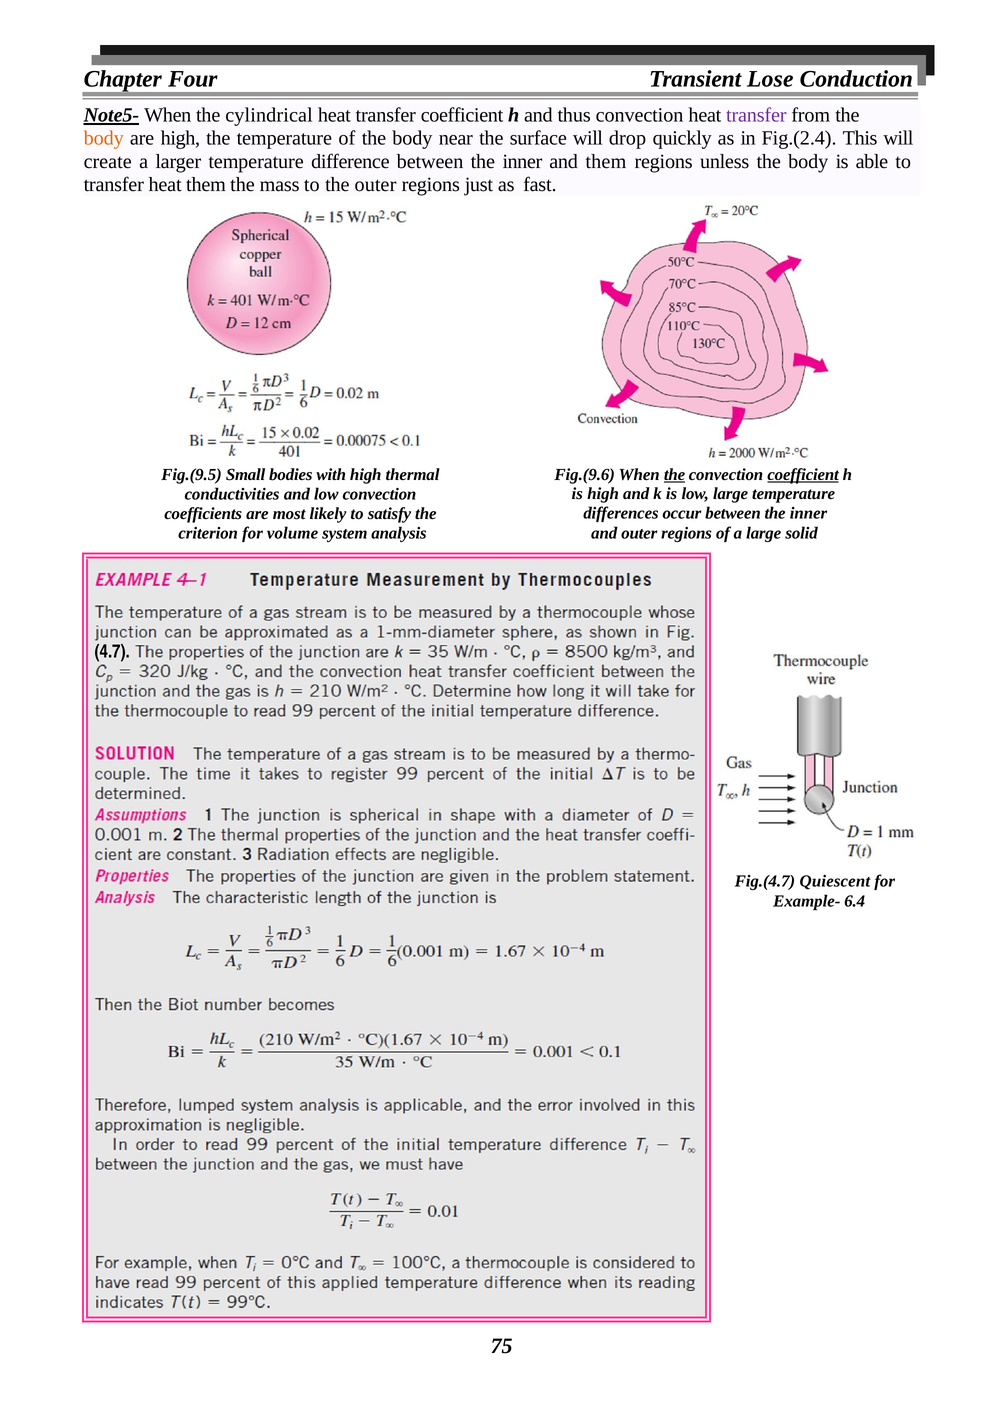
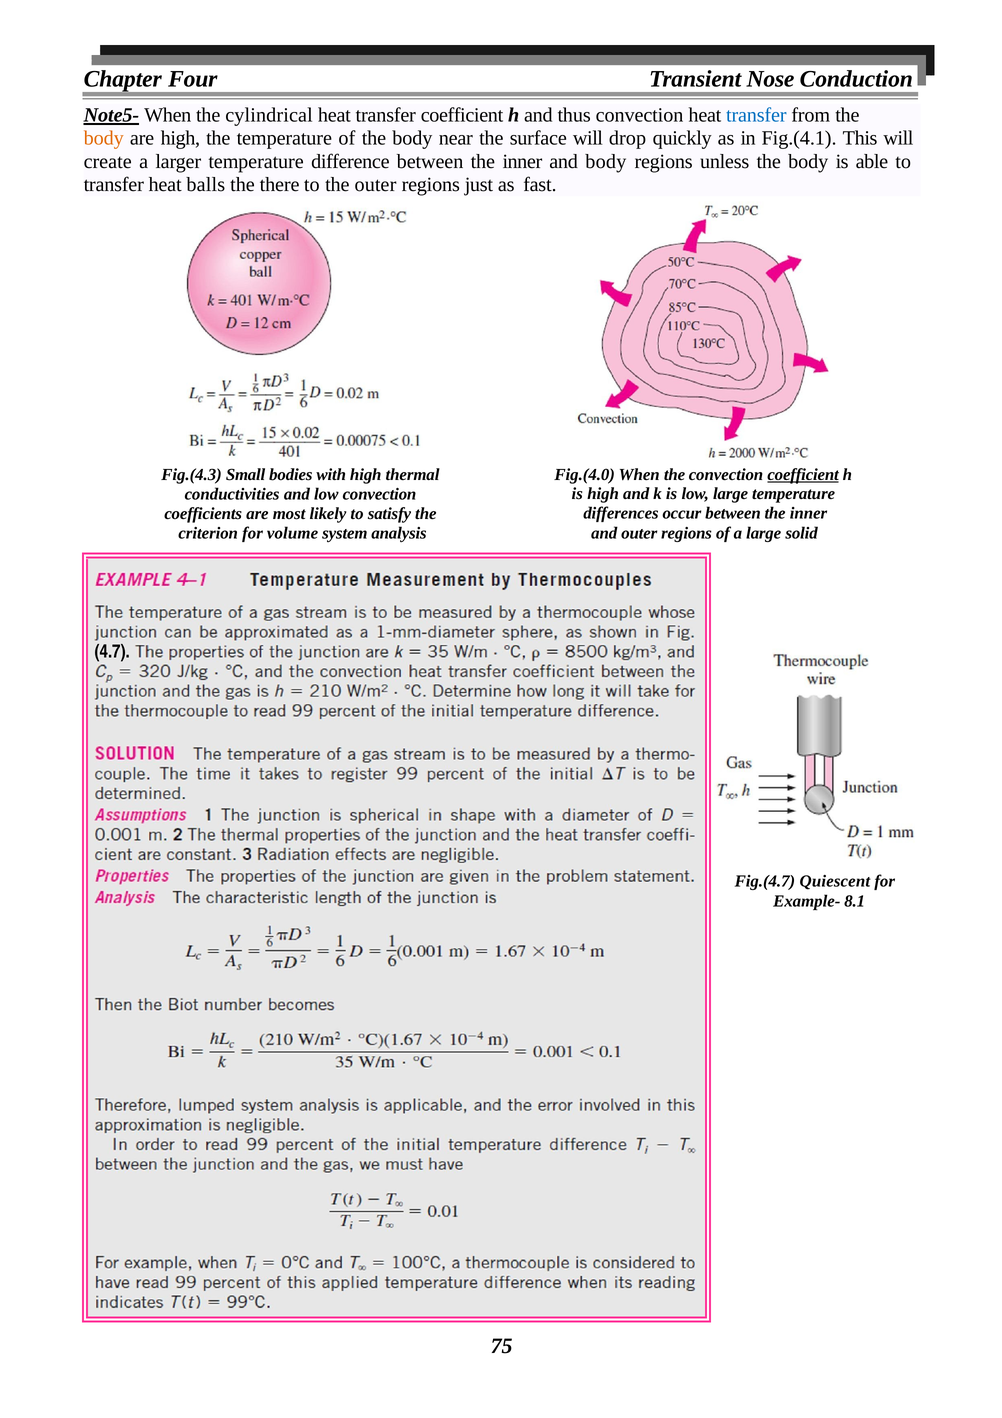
Lose: Lose -> Nose (771, 79)
transfer colour: purple -> blue (756, 115)
Fig.(2.4: Fig.(2.4 -> Fig.(4.1 (799, 138)
and them: them -> body (606, 161)
heat them: them -> balls (206, 185)
mass: mass -> there (280, 185)
Fig.(9.5: Fig.(9.5 -> Fig.(4.3 (192, 475)
Fig.(9.6: Fig.(9.6 -> Fig.(4.0 (585, 475)
the underline: present -> none (675, 475)
6.4: 6.4 -> 8.1 (855, 901)
